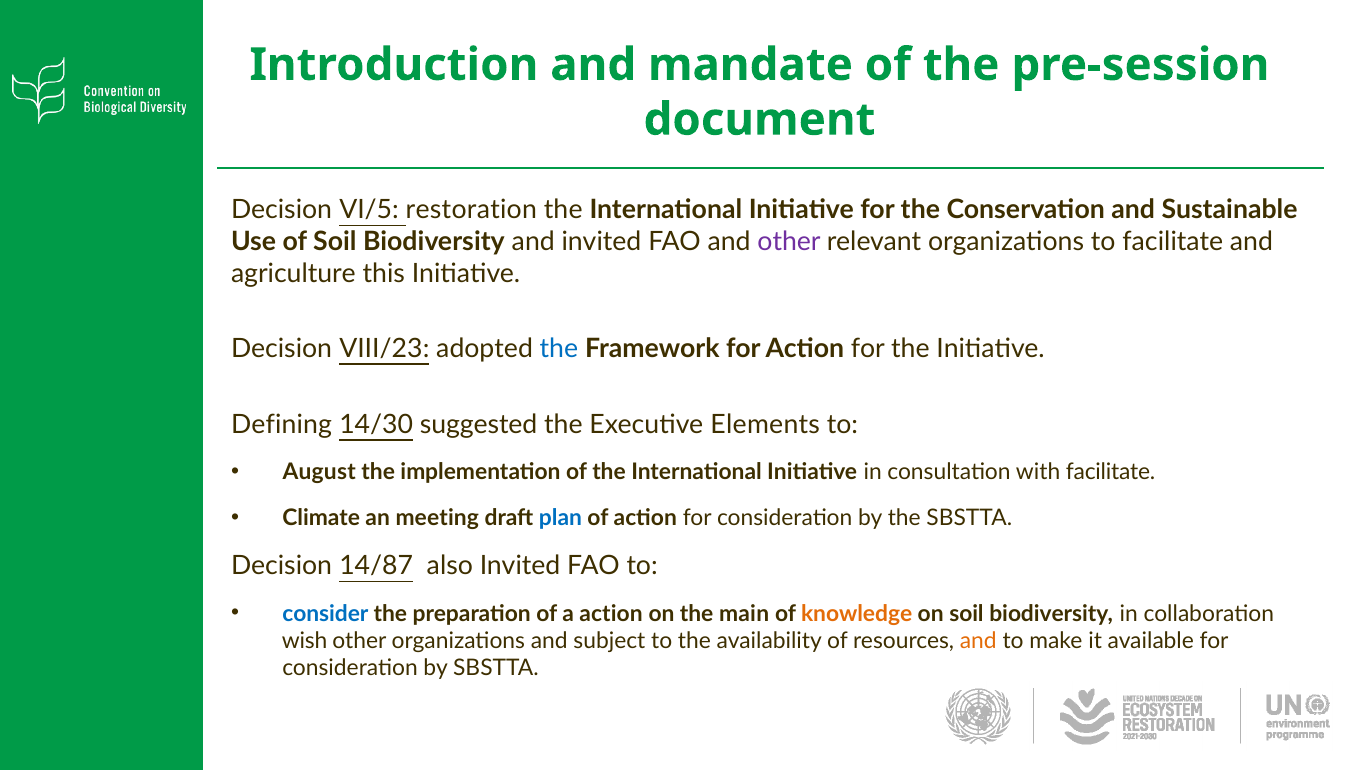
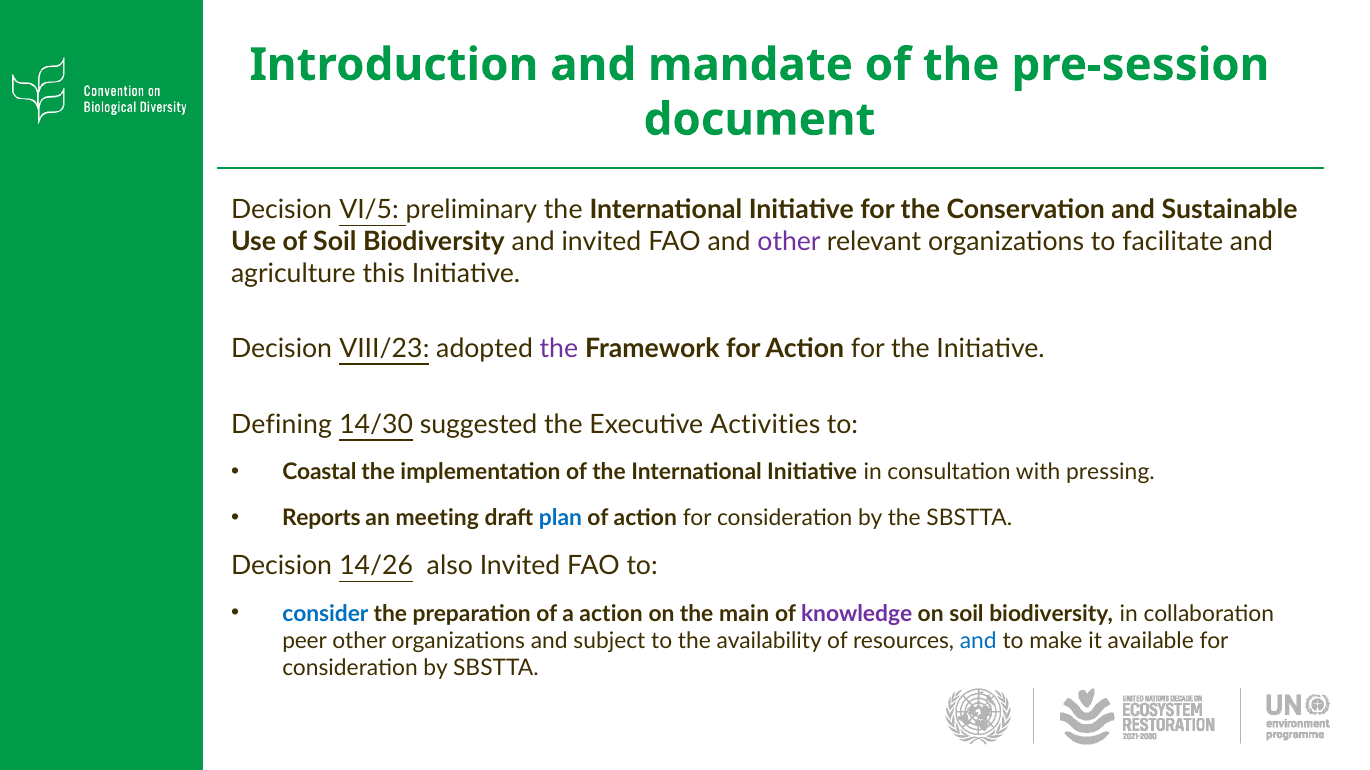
restoration: restoration -> preliminary (471, 210)
the colour: blue -> purple (559, 349)
Elements: Elements -> Activities (765, 425)
August: August -> Coastal (319, 473)
with facilitate: facilitate -> pressing (1110, 473)
Climate: Climate -> Reports (321, 518)
14/87: 14/87 -> 14/26 (376, 566)
knowledge colour: orange -> purple (857, 614)
wish: wish -> peer (305, 642)
and colour: orange -> blue (978, 642)
